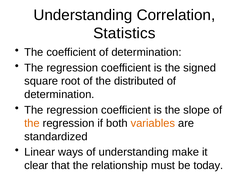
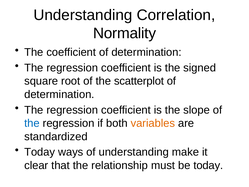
Statistics: Statistics -> Normality (125, 33)
distributed: distributed -> scatterplot (139, 81)
the colour: orange -> blue (32, 123)
Linear: Linear -> Today (40, 152)
